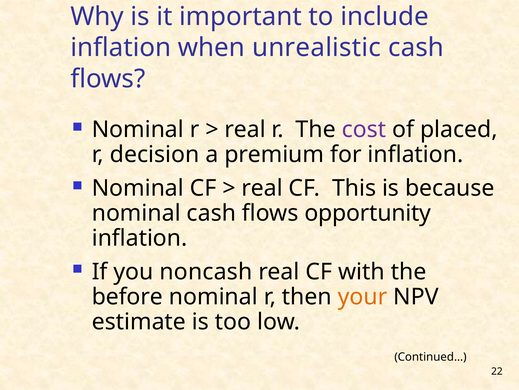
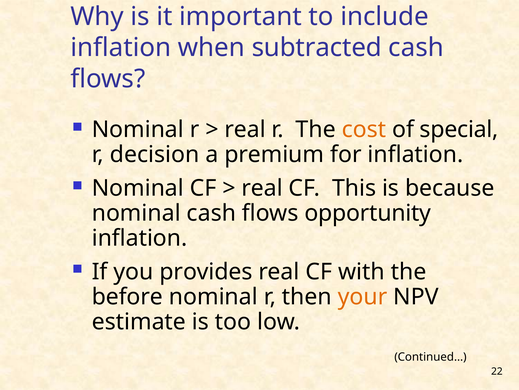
unrealistic: unrealistic -> subtracted (317, 48)
cost colour: purple -> orange (364, 129)
placed: placed -> special (459, 129)
noncash: noncash -> provides (206, 271)
